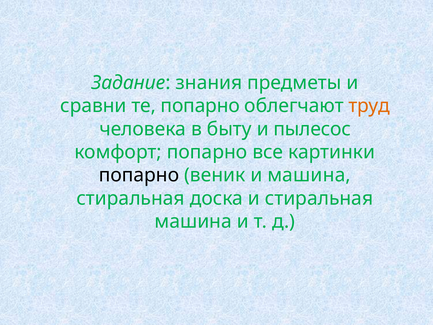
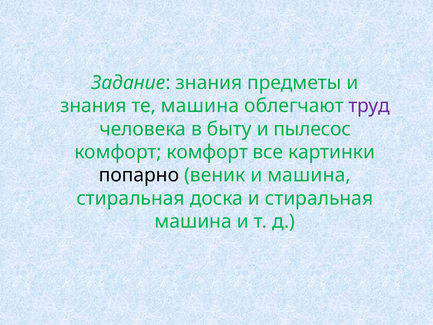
сравни: сравни -> знания (93, 106)
те попарно: попарно -> машина (200, 106)
труд colour: orange -> purple (369, 106)
комфорт попарно: попарно -> комфорт (207, 152)
